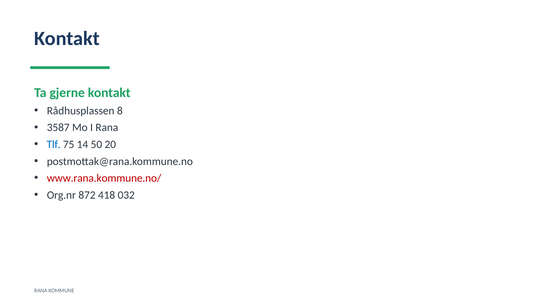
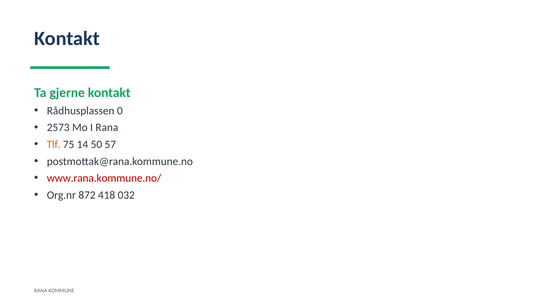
8: 8 -> 0 (120, 111)
3587: 3587 -> 2573 (58, 127)
Tlf colour: blue -> orange (54, 144)
20: 20 -> 57 (110, 144)
